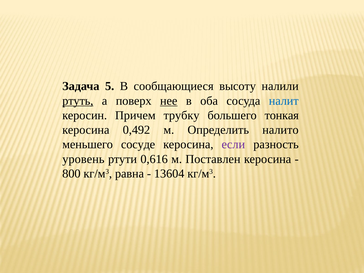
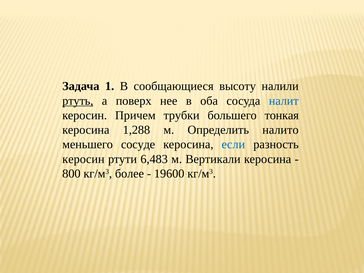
5: 5 -> 1 (110, 86)
нее underline: present -> none (169, 101)
трубку: трубку -> трубки (182, 115)
0,492: 0,492 -> 1,288 (136, 130)
если colour: purple -> blue (233, 144)
уровень: уровень -> керосин (83, 159)
0,616: 0,616 -> 6,483 (154, 159)
Поставлен: Поставлен -> Вертикали (213, 159)
равна: равна -> более (129, 174)
13604: 13604 -> 19600 (169, 174)
